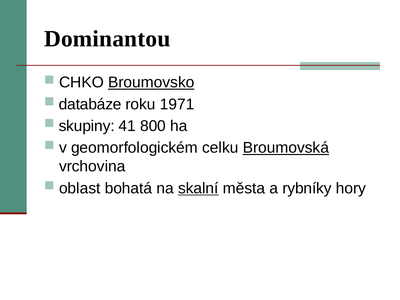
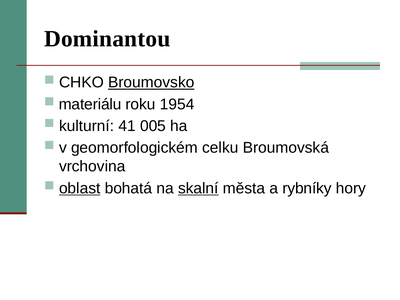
databáze: databáze -> materiálu (90, 104)
1971: 1971 -> 1954 (177, 104)
skupiny: skupiny -> kulturní (87, 126)
800: 800 -> 005 (153, 126)
Broumovská underline: present -> none (286, 148)
oblast underline: none -> present (80, 188)
